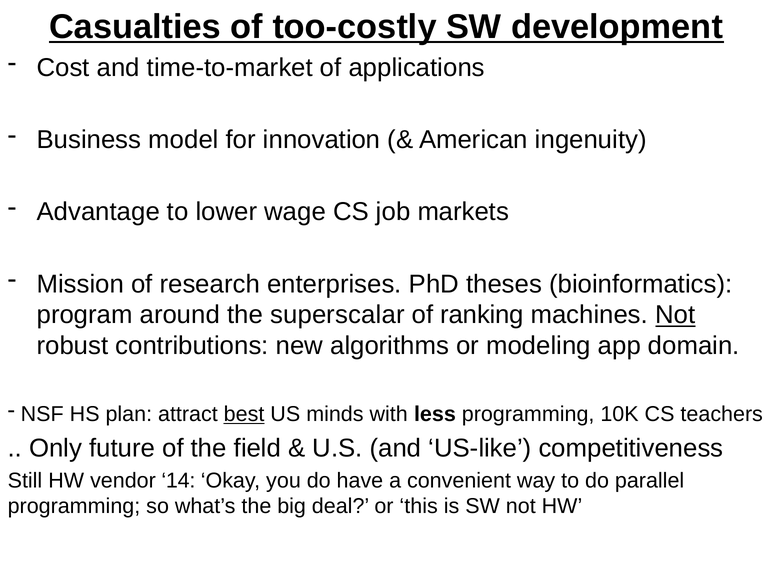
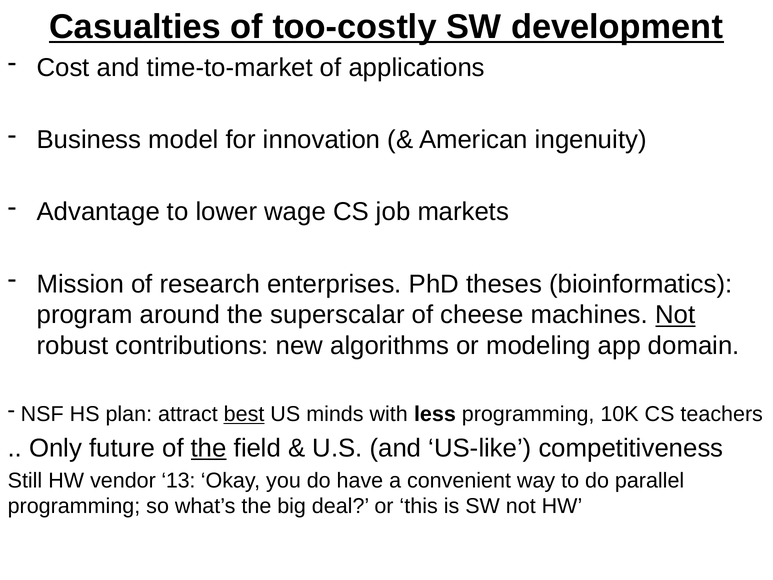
ranking: ranking -> cheese (482, 315)
the underline: none -> present (209, 448)
14: 14 -> 13 (178, 480)
